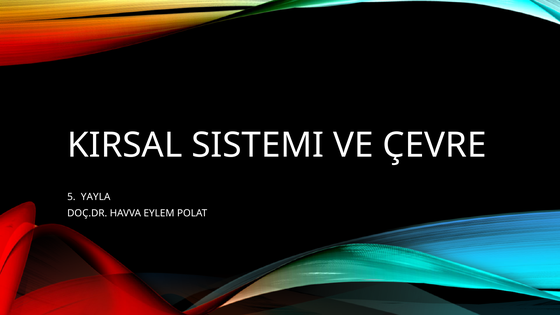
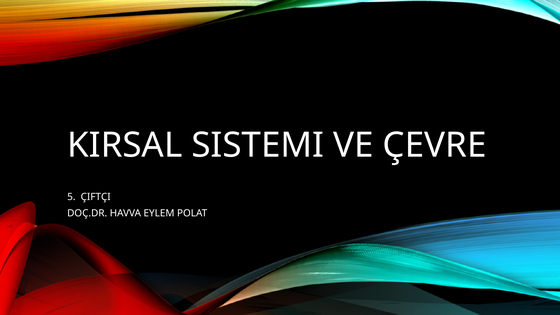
YAYLA: YAYLA -> ÇIFTÇI (96, 197)
